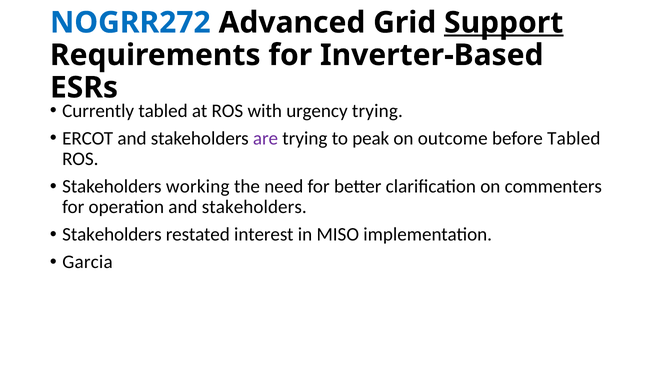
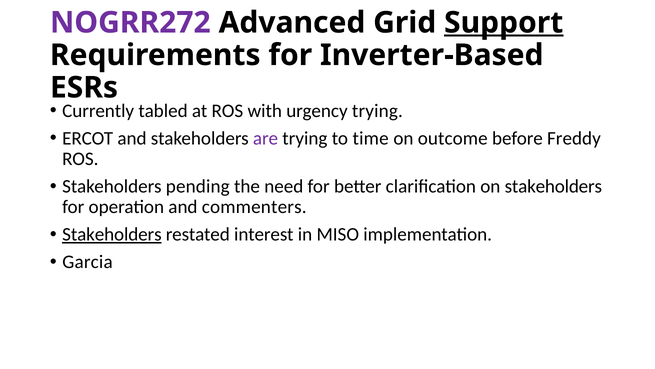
NOGRR272 colour: blue -> purple (130, 23)
peak: peak -> time (371, 138)
before Tabled: Tabled -> Freddy (574, 138)
working: working -> pending (198, 186)
on commenters: commenters -> stakeholders (553, 186)
operation and stakeholders: stakeholders -> commenters (254, 207)
Stakeholders underline: none -> present (112, 234)
